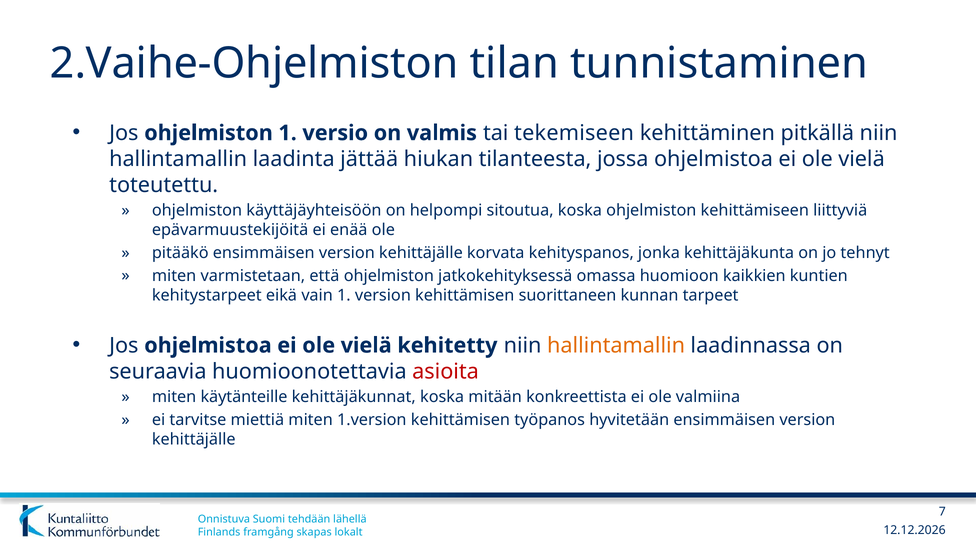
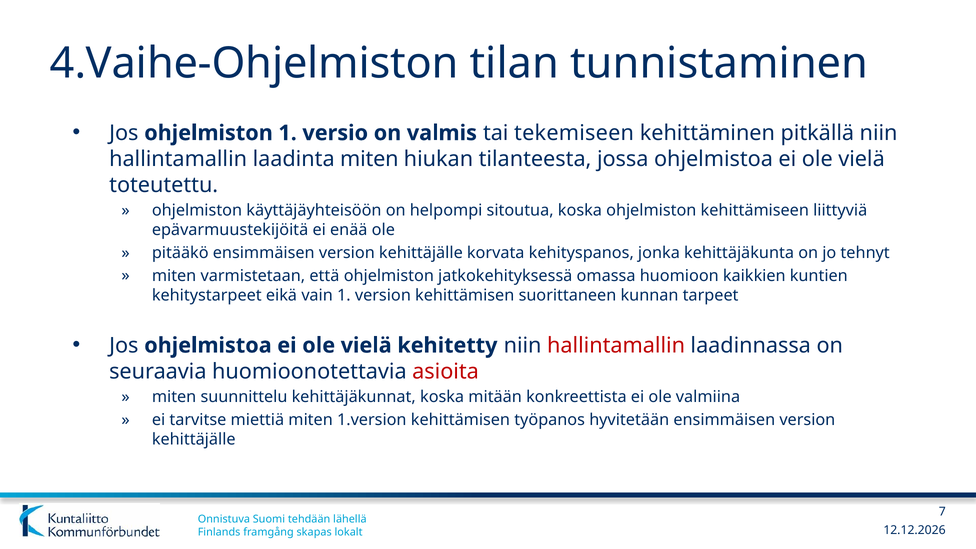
2.Vaihe-Ohjelmiston: 2.Vaihe-Ohjelmiston -> 4.Vaihe-Ohjelmiston (254, 64)
laadinta jättää: jättää -> miten (369, 159)
hallintamallin colour: orange -> red (616, 345)
käytänteille: käytänteille -> suunnittelu (244, 397)
